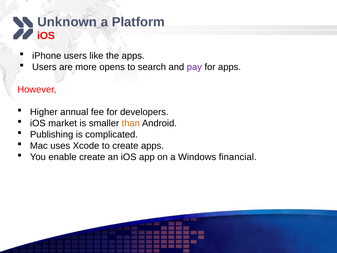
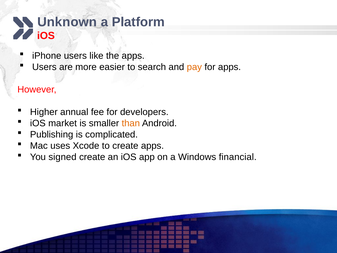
opens: opens -> easier (112, 67)
pay colour: purple -> orange (194, 67)
enable: enable -> signed (62, 157)
